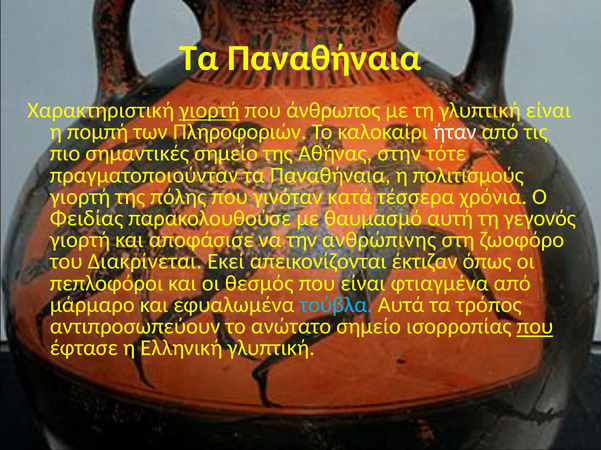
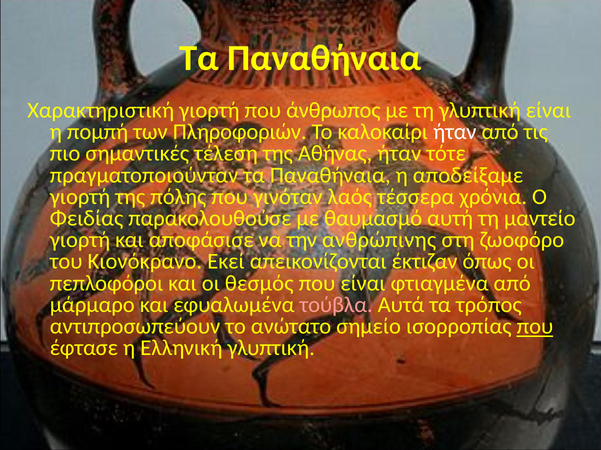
γιορτή underline: present -> none (209, 110)
σημαντικές σημείο: σημείο -> τέλεση (226, 154)
Αθήνας στην: στην -> ήταν (399, 154)
πολιτισμούς: πολιτισμούς -> αποδείξαμε (468, 175)
κατά: κατά -> λαός (350, 197)
γεγονός: γεγονός -> μαντείο (540, 219)
Διακρίνεται: Διακρίνεται -> Κιονόκρανο (145, 262)
τούβλα colour: light blue -> pink (336, 305)
